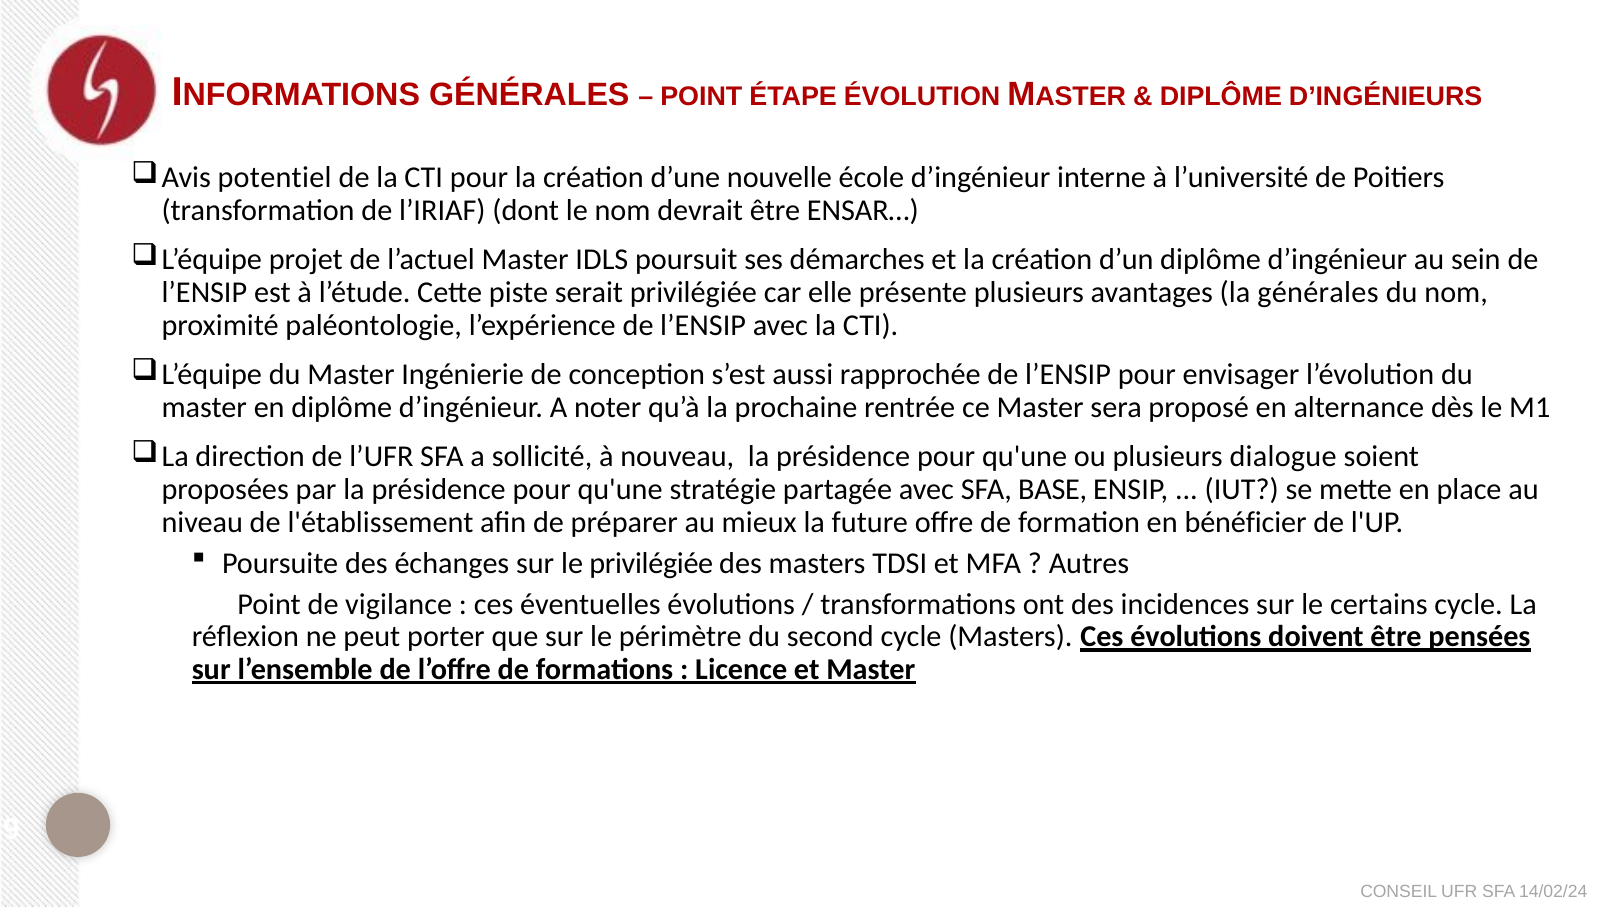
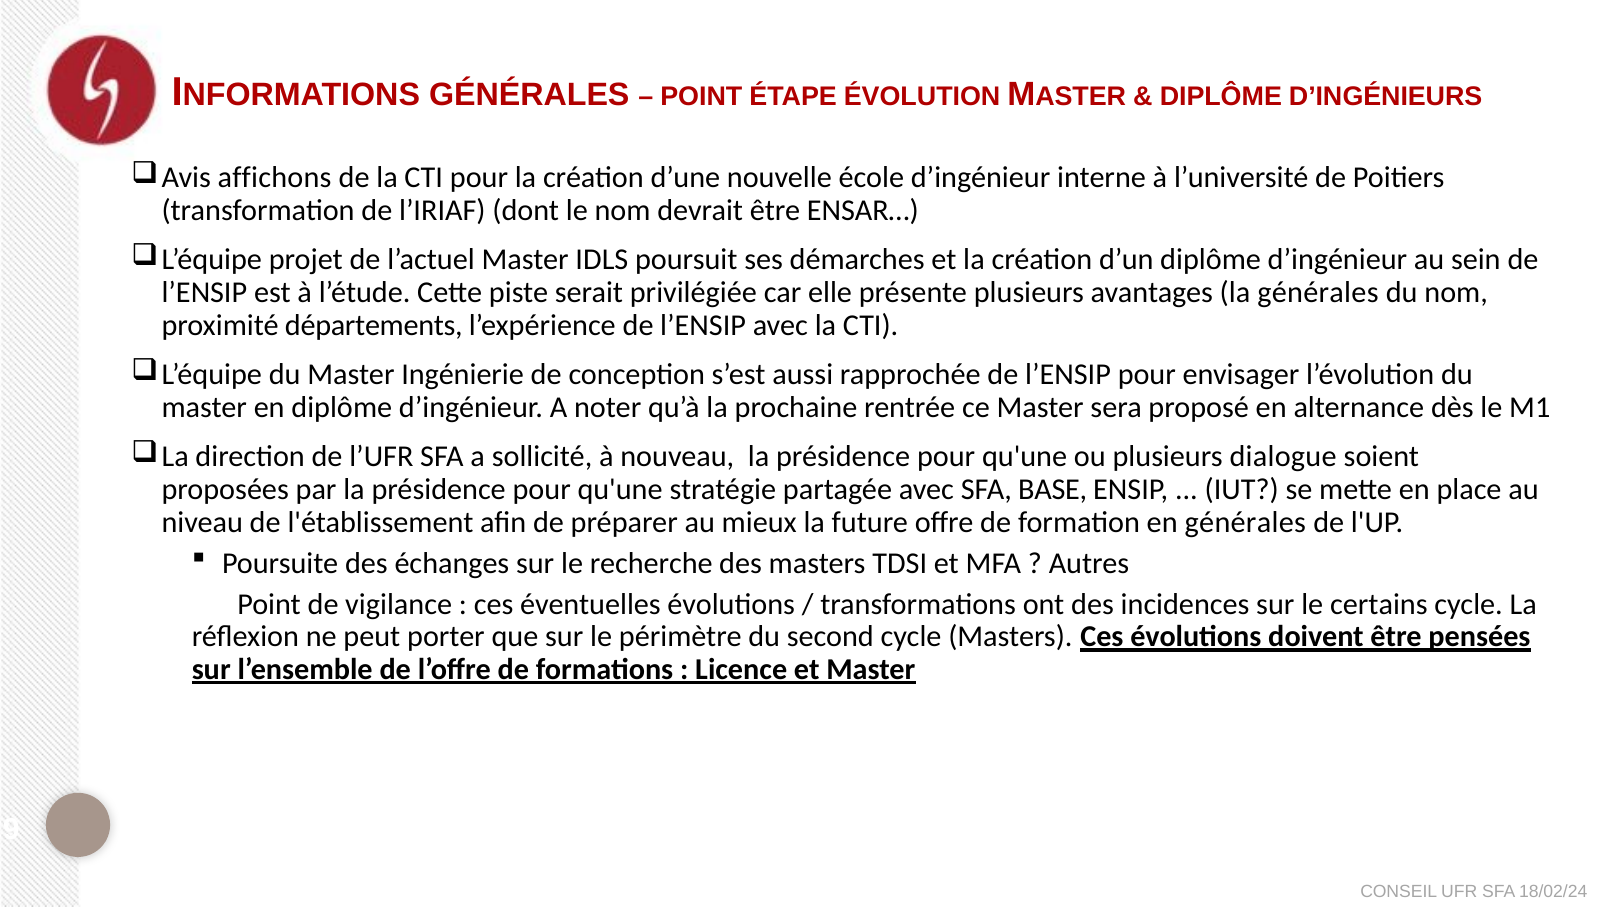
potentiel: potentiel -> affichons (275, 178)
paléontologie: paléontologie -> départements (374, 325)
en bénéficier: bénéficier -> générales (1245, 522)
le privilégiée: privilégiée -> recherche (651, 563)
14/02/24: 14/02/24 -> 18/02/24 (1553, 892)
